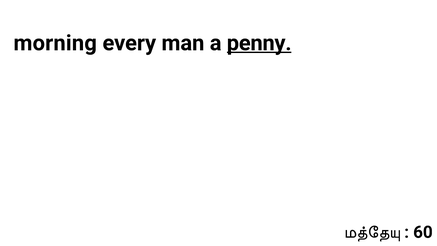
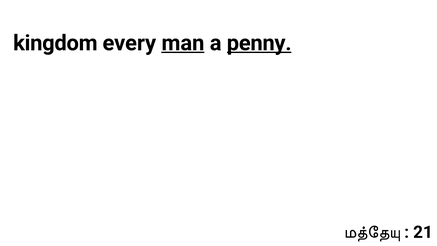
morning: morning -> kingdom (55, 43)
man underline: none -> present (183, 43)
60: 60 -> 21 (423, 232)
